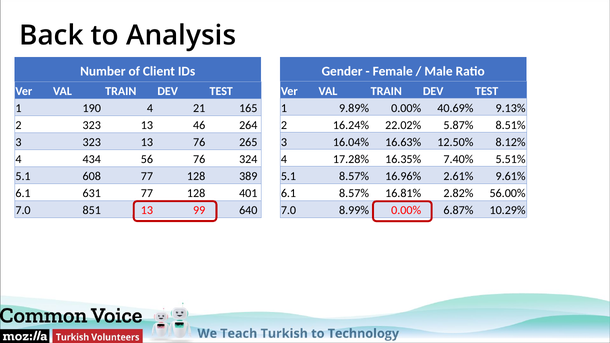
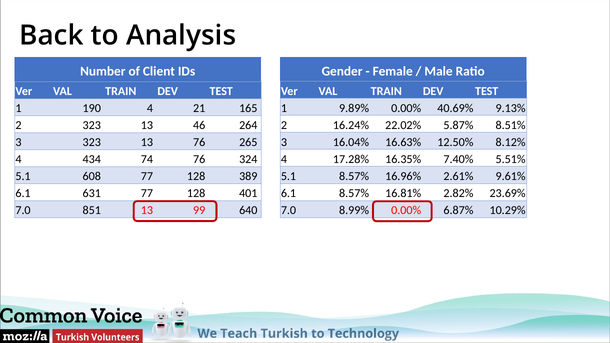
56: 56 -> 74 (147, 159)
56.00%: 56.00% -> 23.69% (508, 193)
